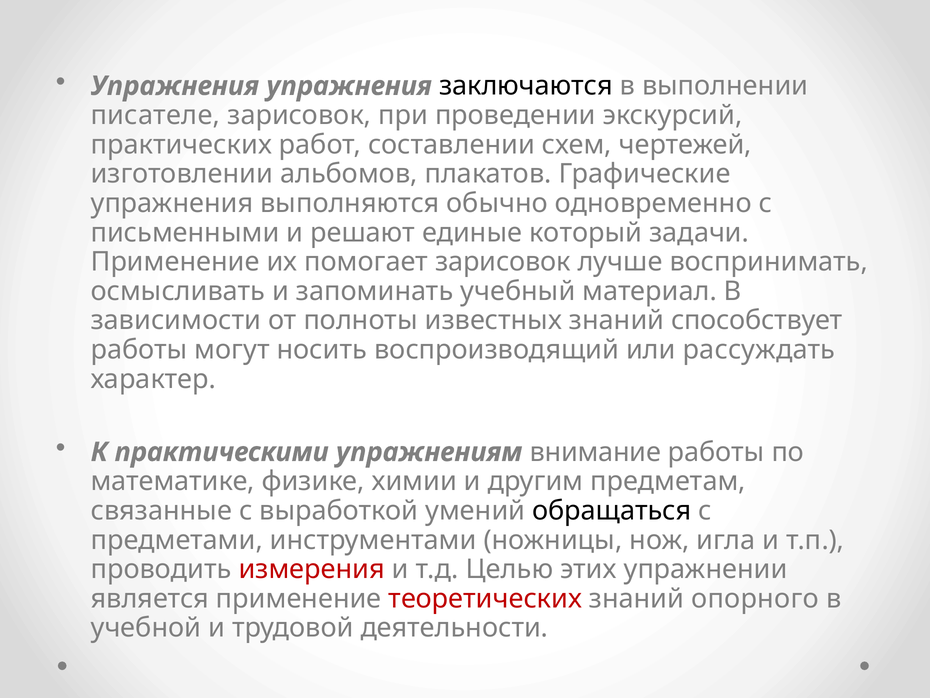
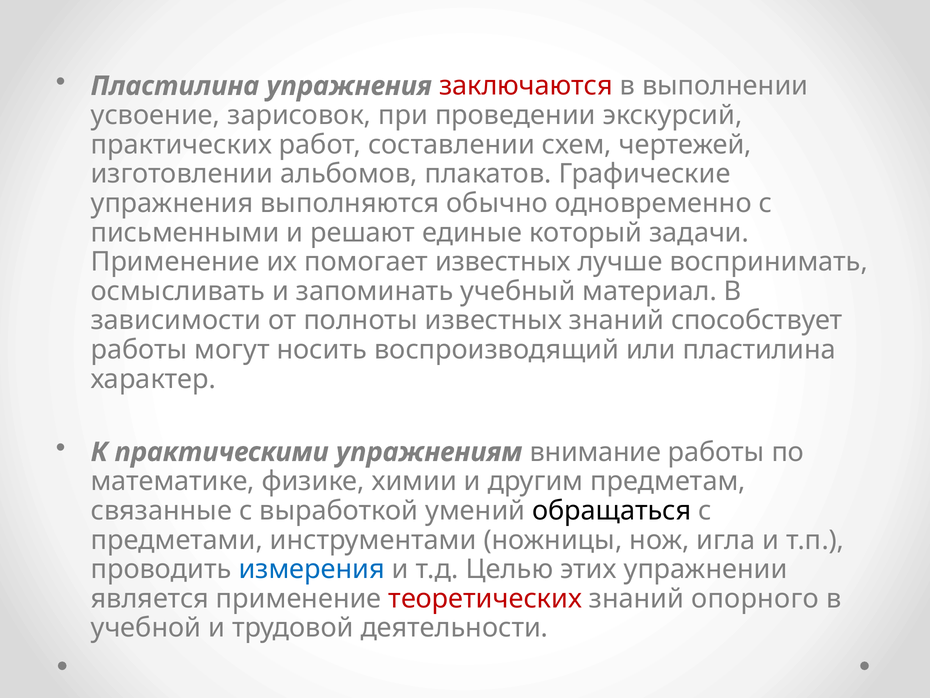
Упражнения: Упражнения -> Пластилина (175, 86)
заключаются colour: black -> red (526, 86)
писателе: писателе -> усвоение (155, 115)
помогает зарисовок: зарисовок -> известных (503, 262)
или рассуждать: рассуждать -> пластилина (759, 350)
измерения colour: red -> blue (312, 569)
